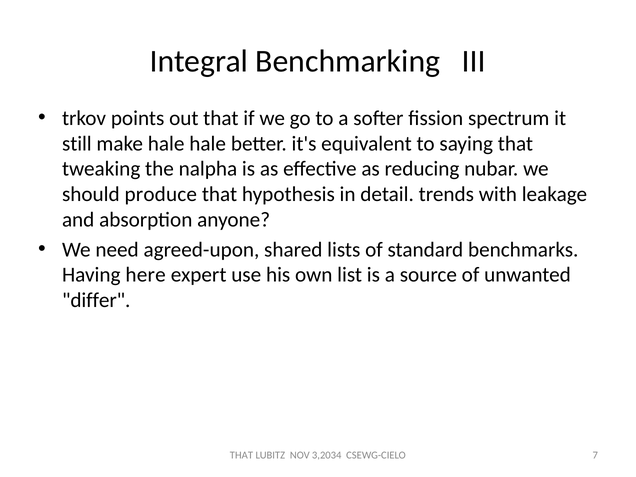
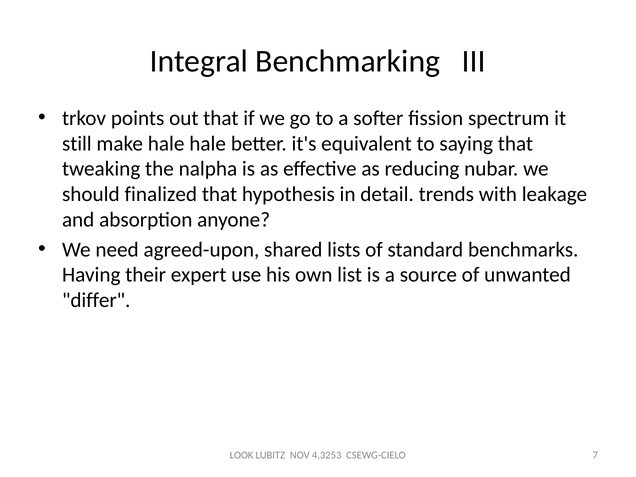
produce: produce -> finalized (161, 194)
here: here -> their (146, 275)
THAT: THAT -> LOOK (242, 455)
3,2034: 3,2034 -> 4,3253 (327, 455)
